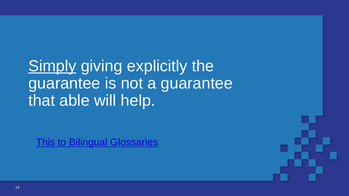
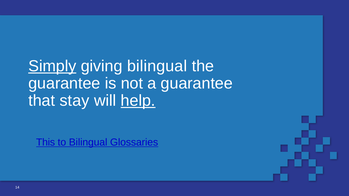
giving explicitly: explicitly -> bilingual (157, 66)
able: able -> stay (74, 101)
help underline: none -> present (138, 101)
